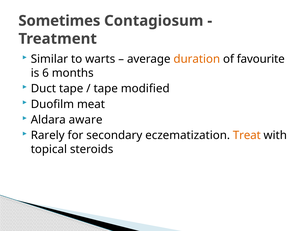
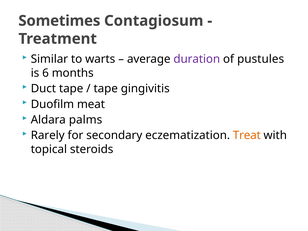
duration colour: orange -> purple (197, 59)
favourite: favourite -> pustules (261, 59)
modified: modified -> gingivitis (145, 89)
aware: aware -> palms (86, 120)
